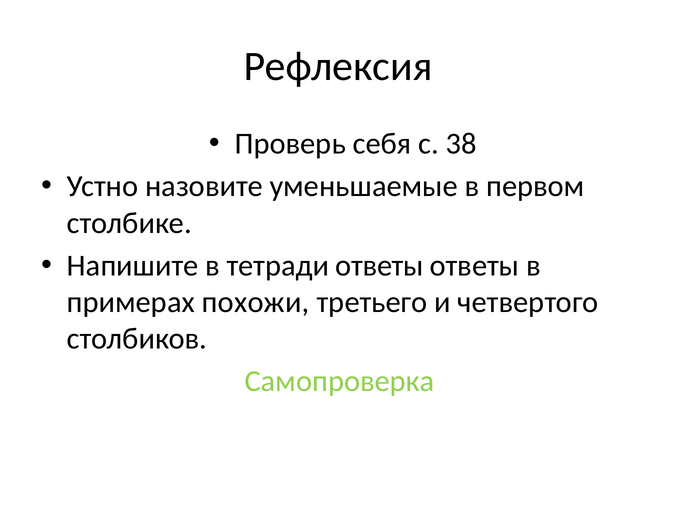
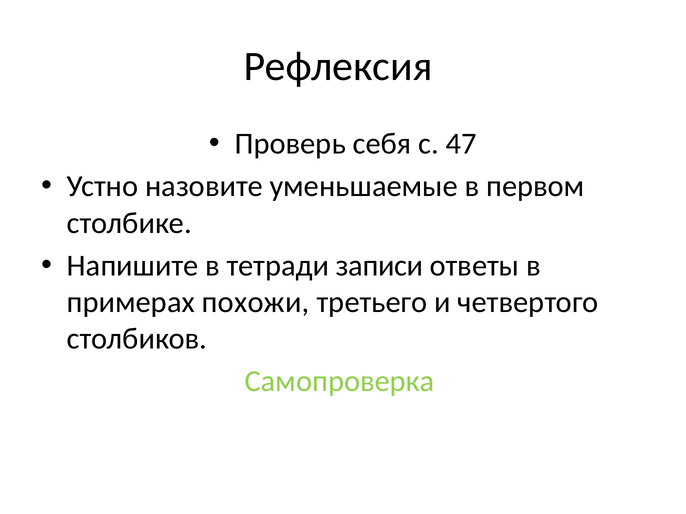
38: 38 -> 47 (461, 144)
тетради ответы: ответы -> записи (380, 266)
